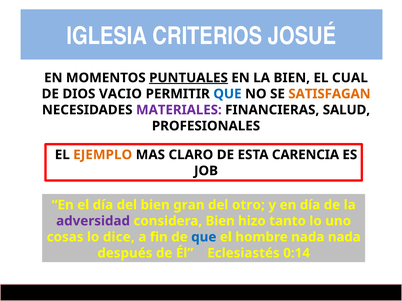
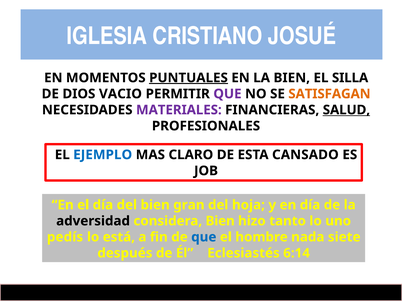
CRITERIOS: CRITERIOS -> CRISTIANO (208, 36)
CUAL: CUAL -> SILLA (350, 78)
QUE colour: blue -> purple (227, 94)
SALUD underline: none -> present (346, 110)
EJEMPLO colour: orange -> blue (103, 155)
CARENCIA: CARENCIA -> CANSADO (305, 155)
otro: otro -> hoja (248, 205)
adversidad colour: purple -> black (93, 221)
cosas: cosas -> pedís (65, 237)
dice: dice -> está (119, 237)
nada nada: nada -> siete (344, 237)
0:14: 0:14 -> 6:14 (297, 253)
